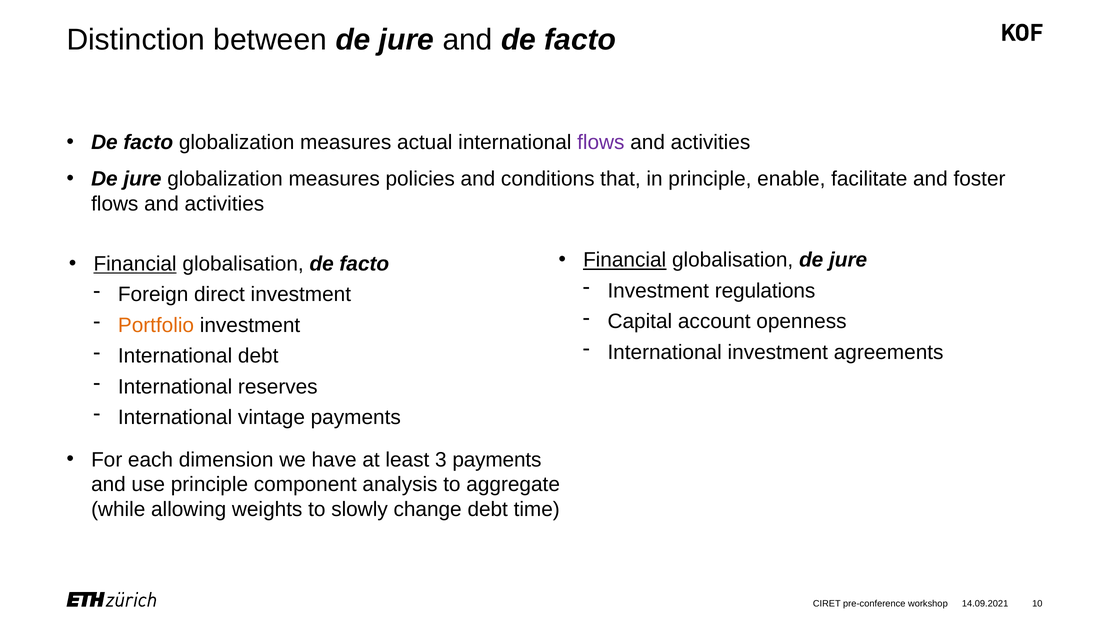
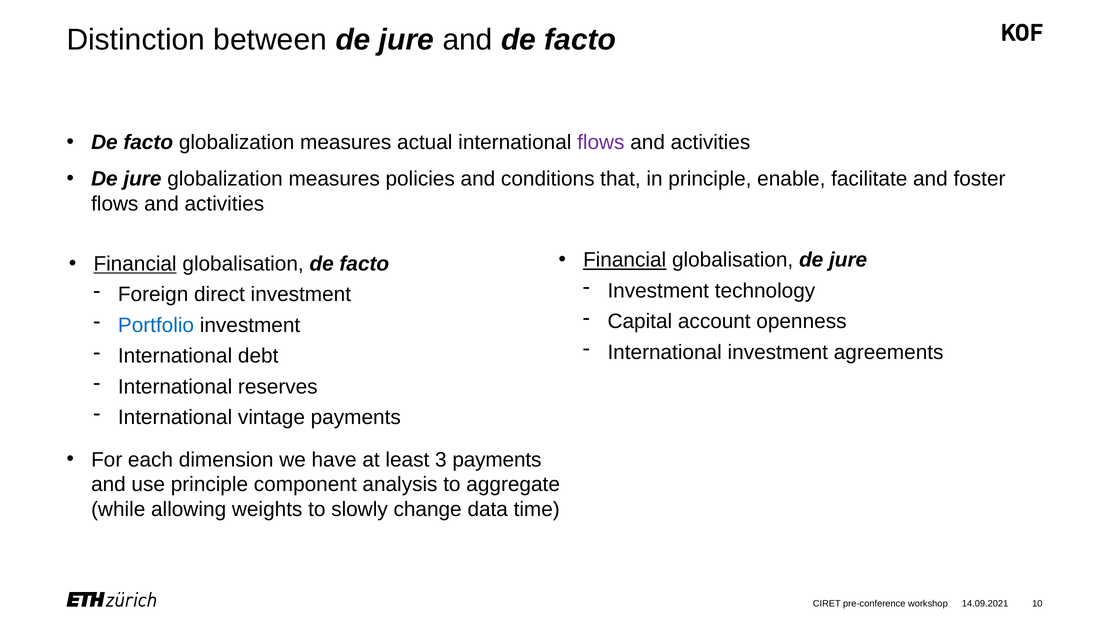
regulations: regulations -> technology (765, 291)
Portfolio colour: orange -> blue (156, 325)
change debt: debt -> data (488, 509)
